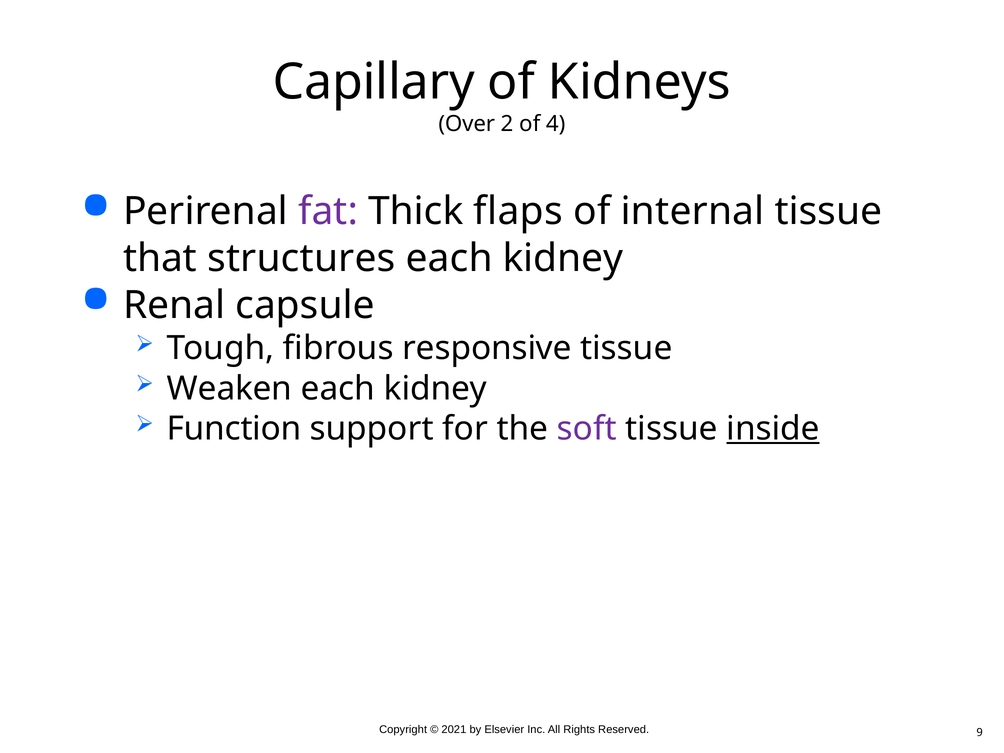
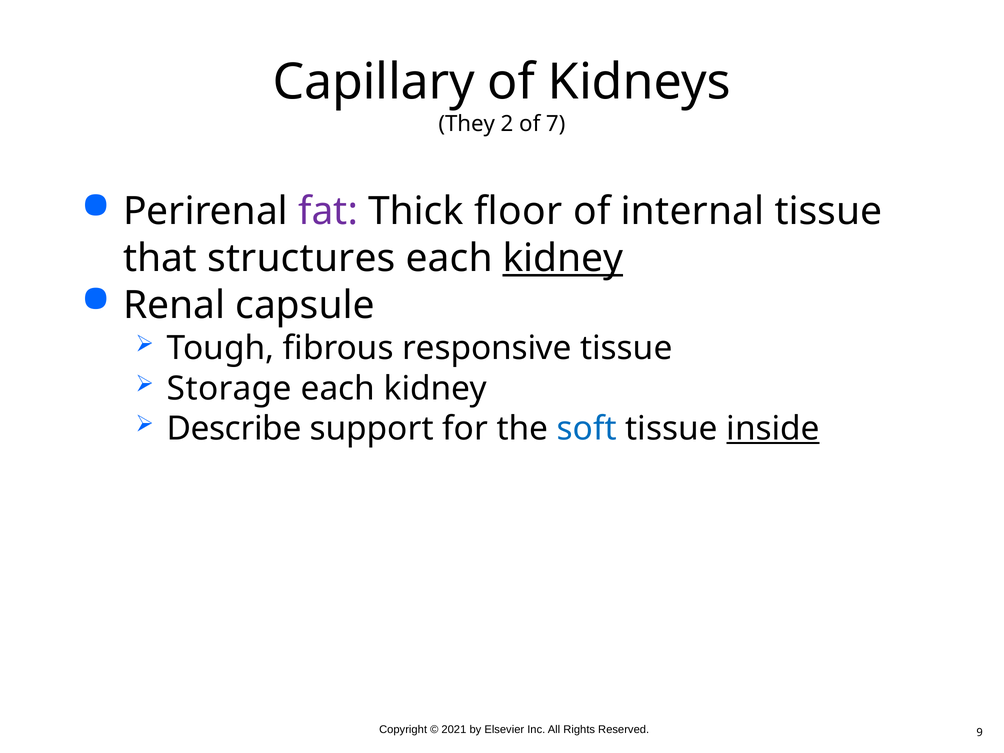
Over: Over -> They (467, 124)
4: 4 -> 7 (556, 124)
flaps: flaps -> floor (518, 211)
kidney underline: none -> present (563, 258)
Weaken: Weaken -> Storage (229, 388)
Function: Function -> Describe (234, 429)
soft colour: purple -> blue (587, 429)
